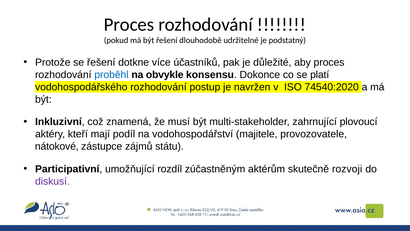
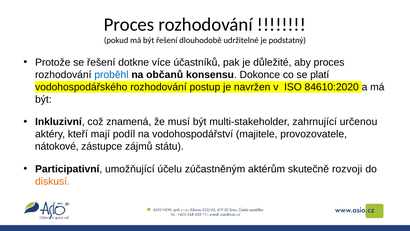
obvykle: obvykle -> občanů (165, 75)
74540:2020: 74540:2020 -> 84610:2020 (332, 87)
plovoucí: plovoucí -> určenou (359, 122)
rozdíl: rozdíl -> účelu (170, 169)
diskusí colour: purple -> orange (52, 181)
